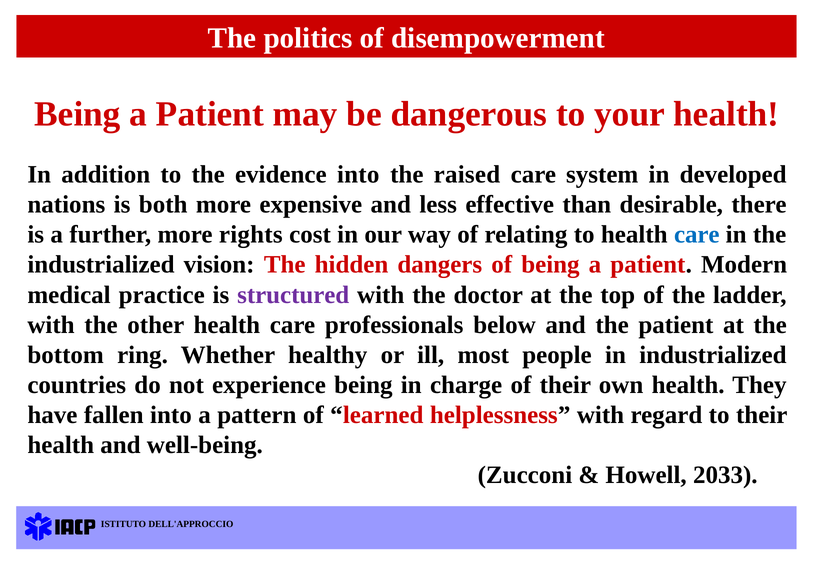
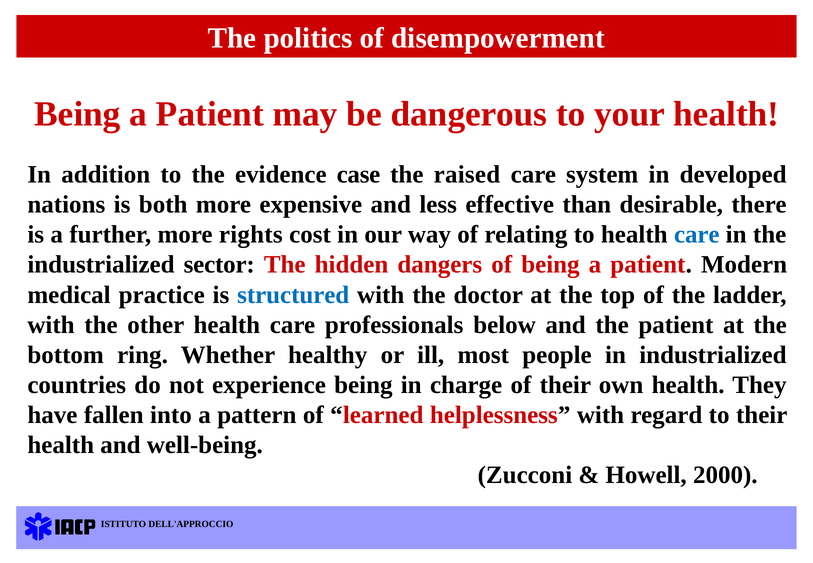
evidence into: into -> case (358, 175)
vision: vision -> sector (219, 265)
structured colour: purple -> blue (293, 295)
2033: 2033 -> 2000 (725, 475)
